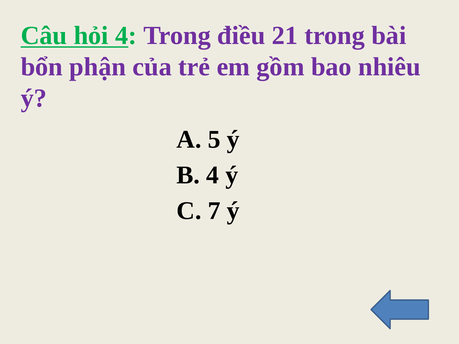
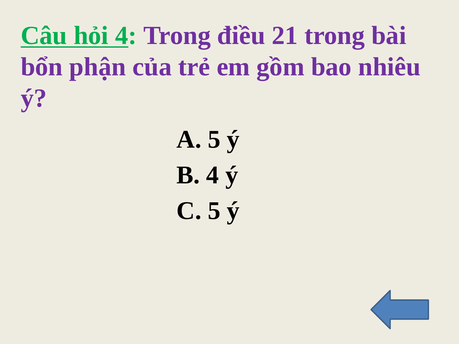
C 7: 7 -> 5 (214, 211)
